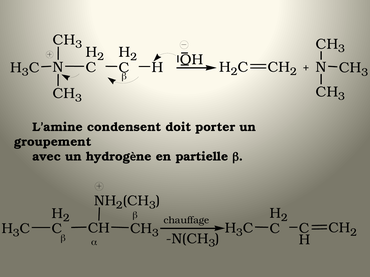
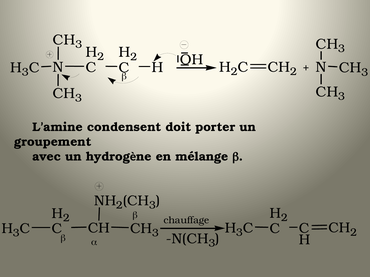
partielle: partielle -> mélange (202, 157)
